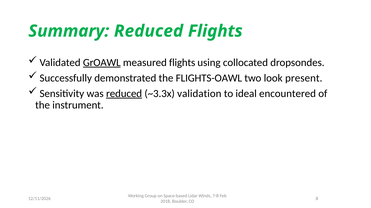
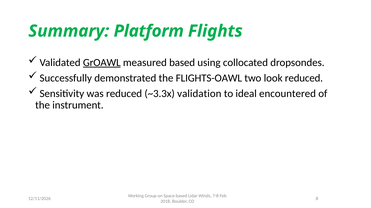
Summary Reduced: Reduced -> Platform (149, 31)
measured flights: flights -> based (182, 63)
look present: present -> reduced (304, 78)
reduced underline: present -> none (124, 94)
